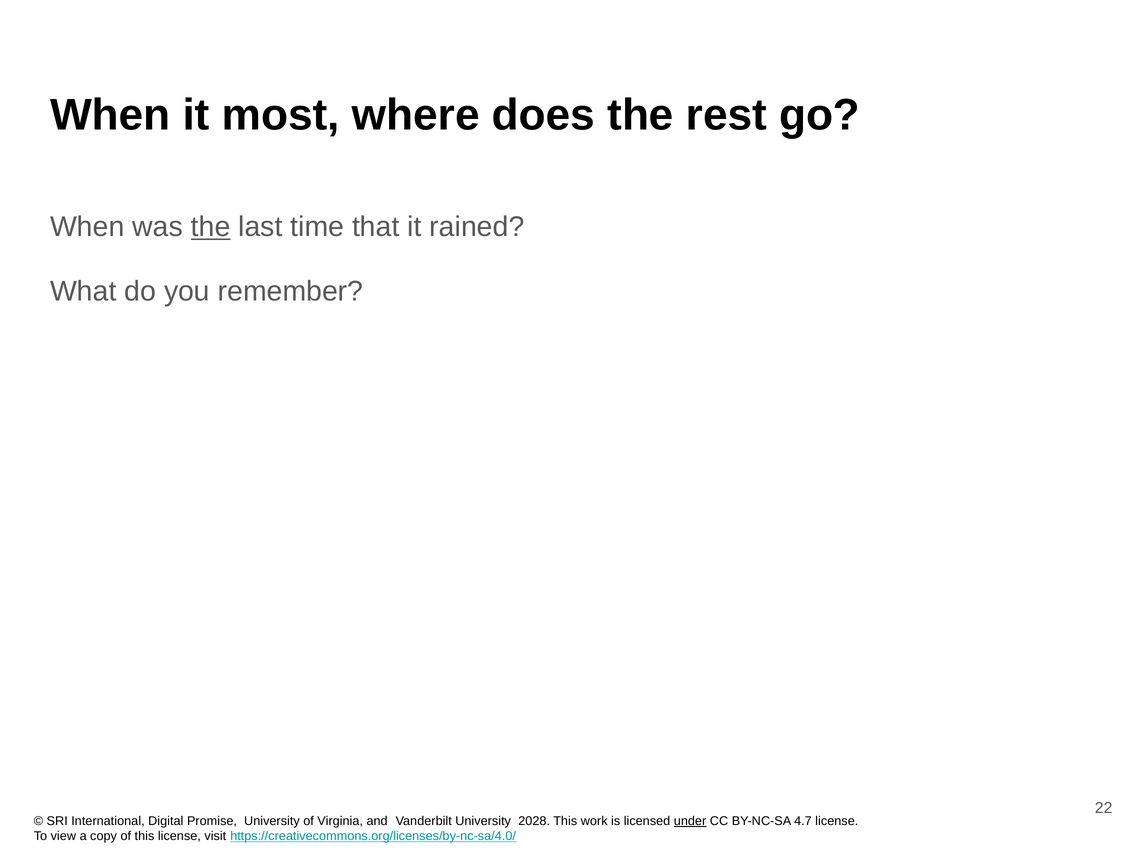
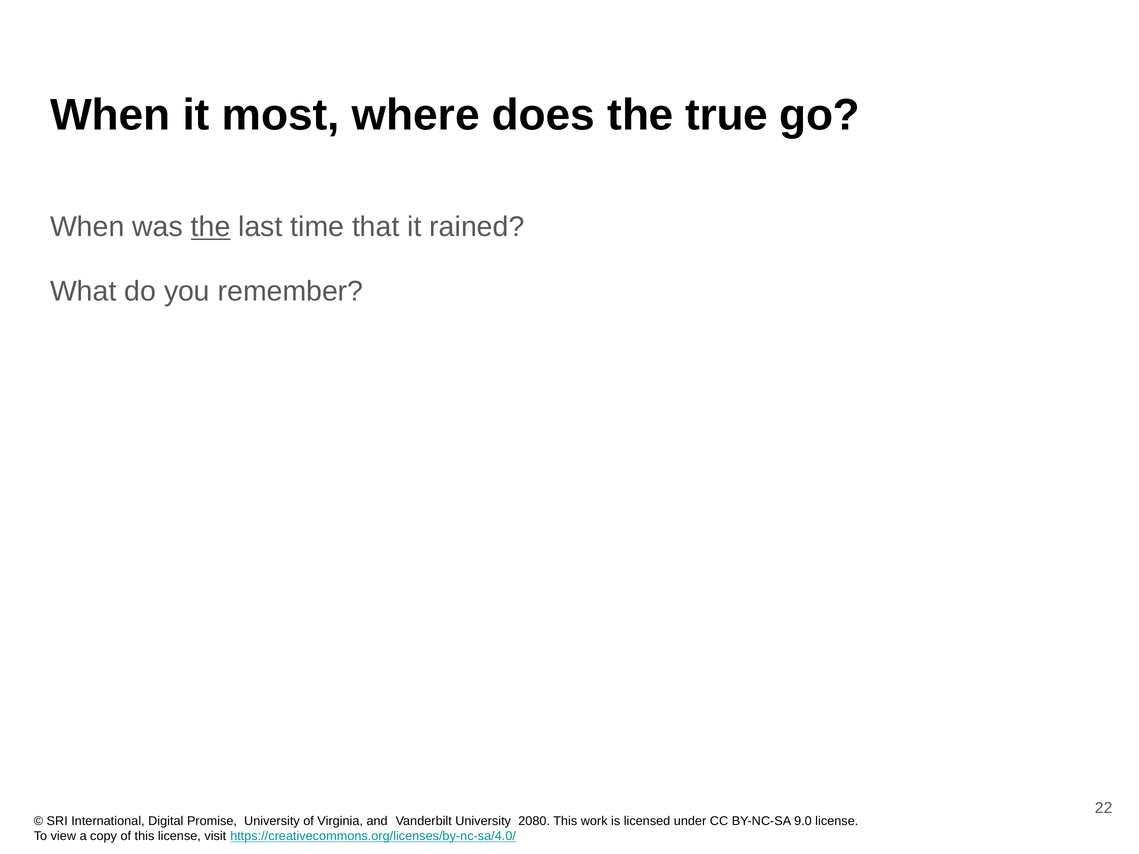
rest: rest -> true (727, 115)
2028: 2028 -> 2080 (534, 821)
under underline: present -> none (690, 821)
4.7: 4.7 -> 9.0 (803, 821)
